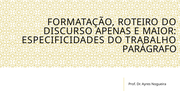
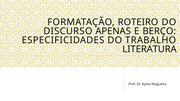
MAIOR: MAIOR -> BERÇO (159, 31)
PARÁGRAFO: PARÁGRAFO -> LITERATURA (150, 49)
